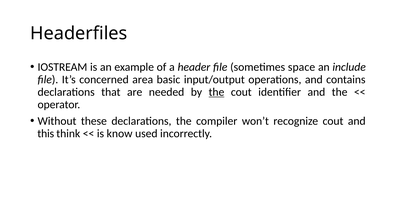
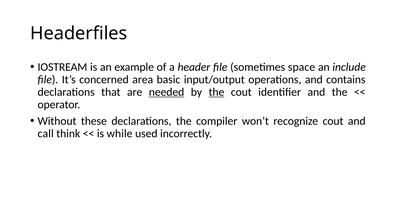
needed underline: none -> present (167, 92)
this: this -> call (46, 133)
know: know -> while (120, 133)
